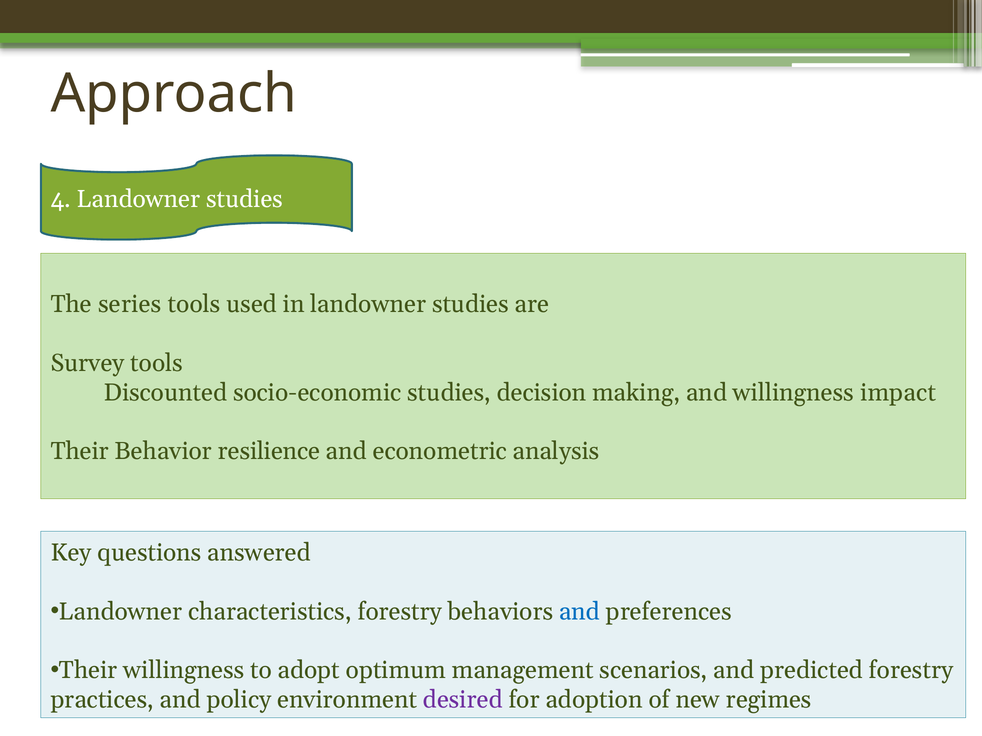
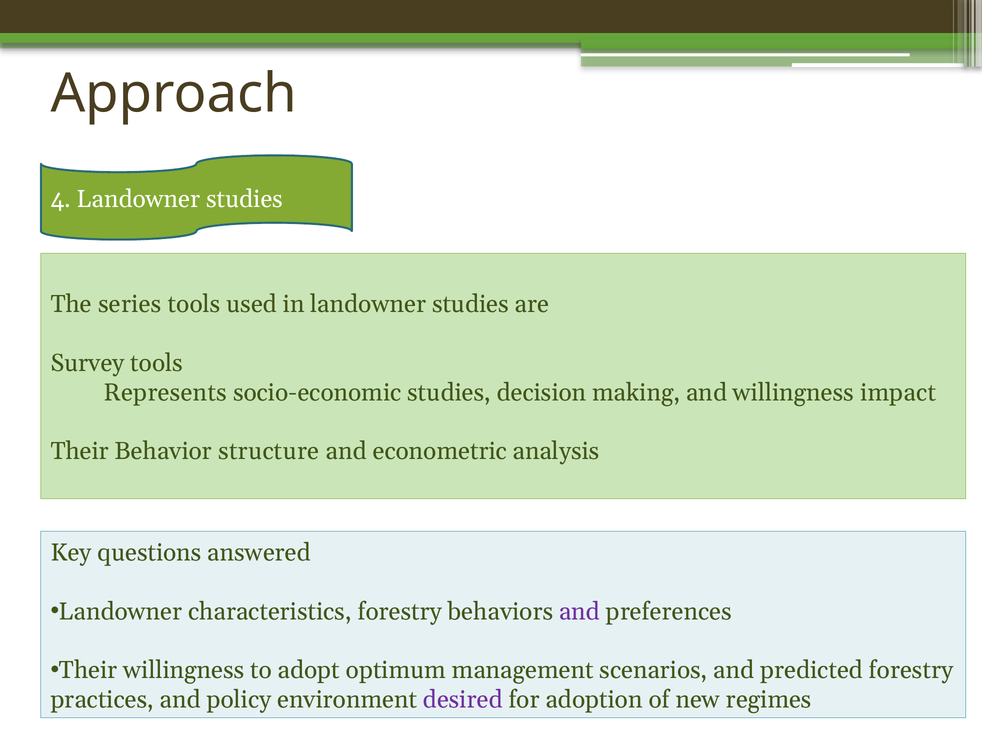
Discounted: Discounted -> Represents (165, 393)
resilience: resilience -> structure (269, 452)
and colour: blue -> purple (580, 612)
